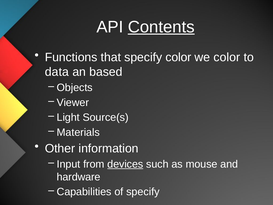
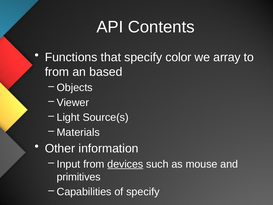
Contents underline: present -> none (161, 27)
we color: color -> array (227, 57)
data: data -> from (57, 72)
hardware: hardware -> primitives (79, 177)
